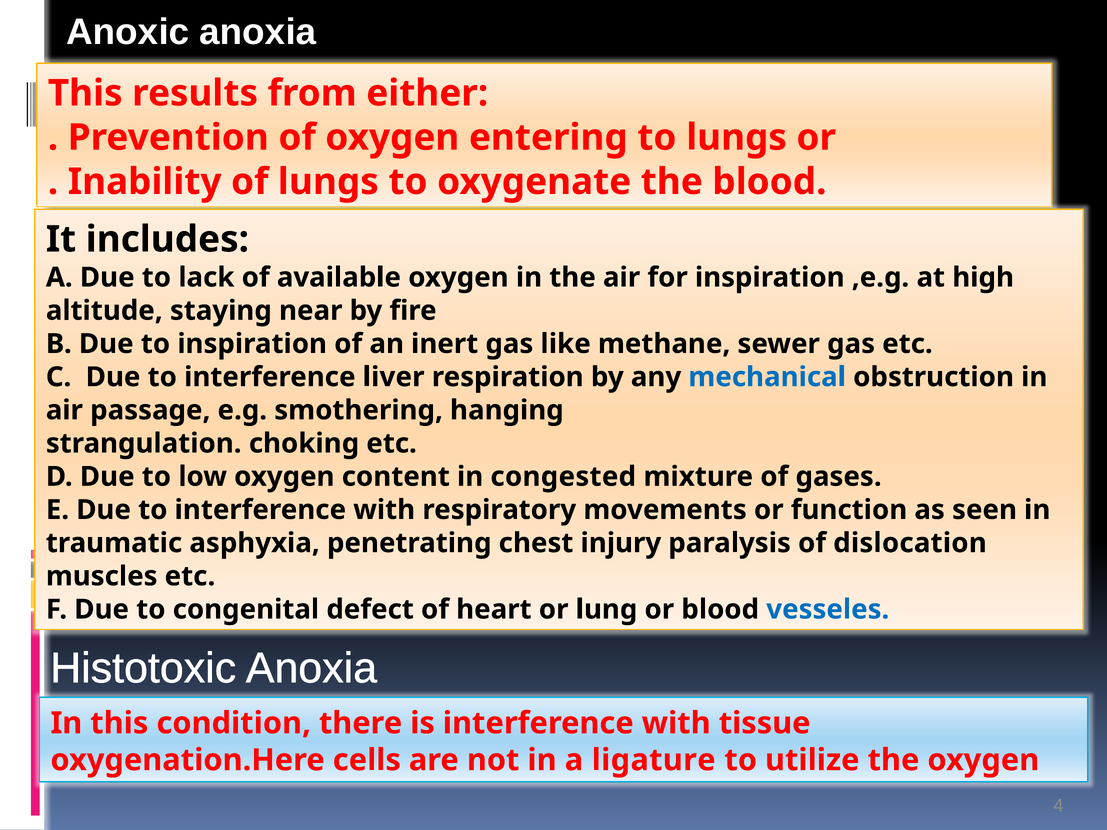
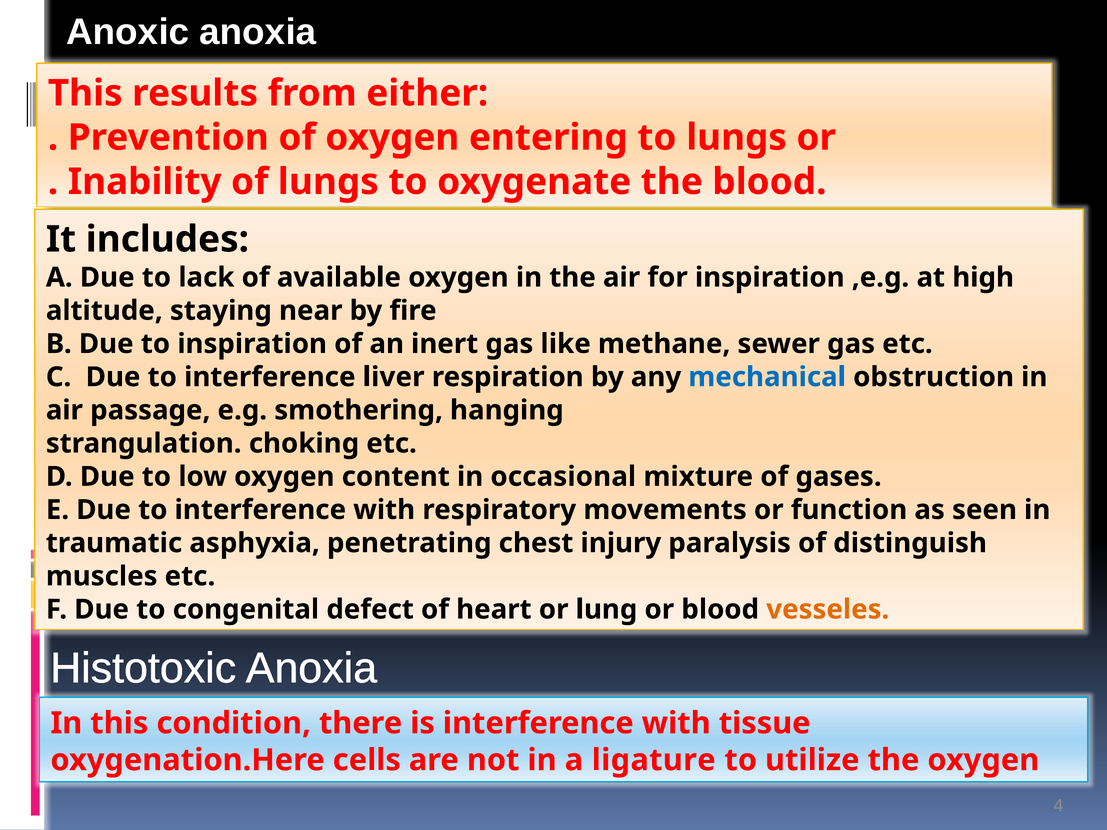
congested: congested -> occasional (563, 477)
dislocation: dislocation -> distinguish (910, 543)
vesseles colour: blue -> orange (828, 610)
